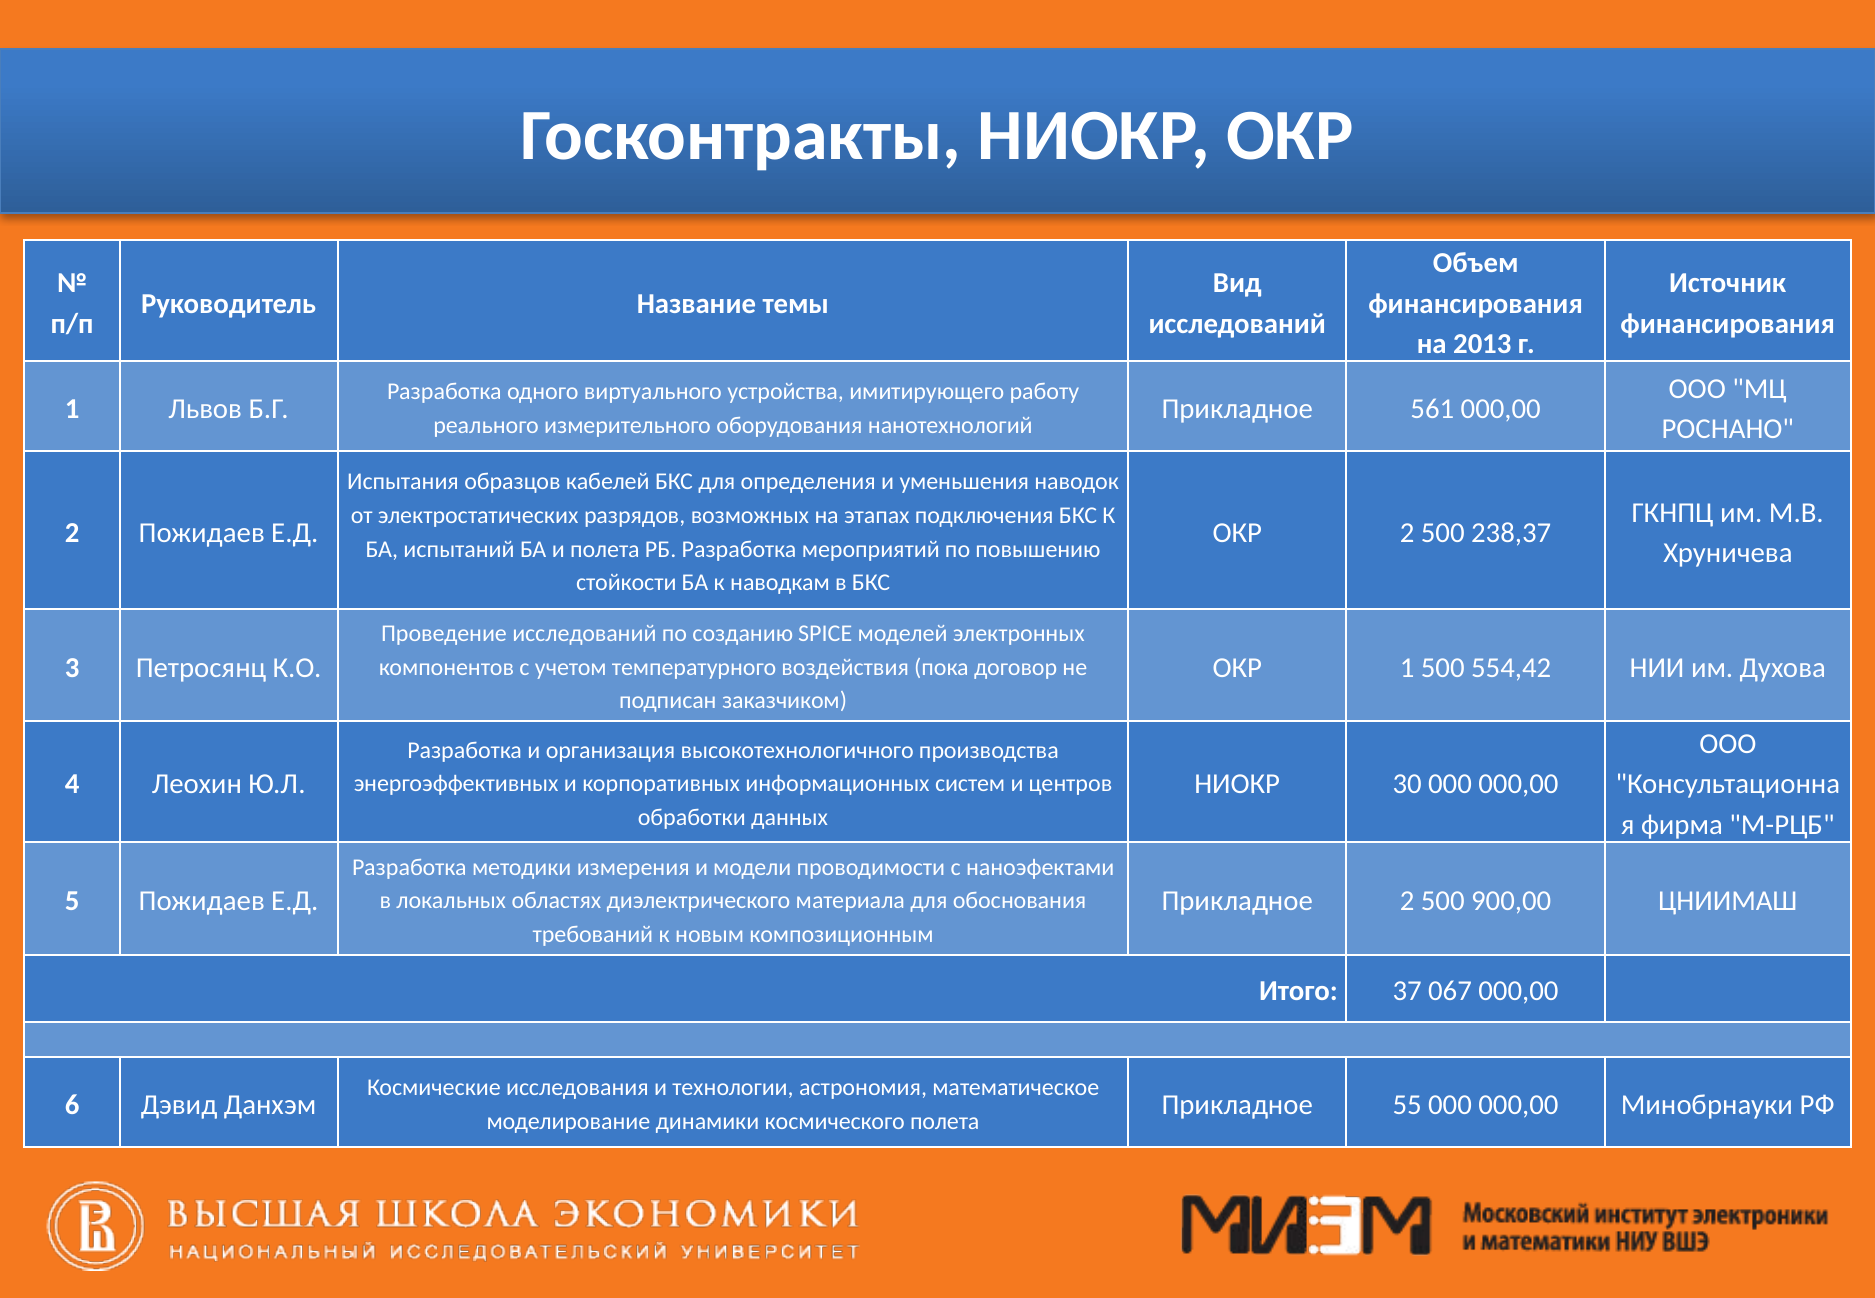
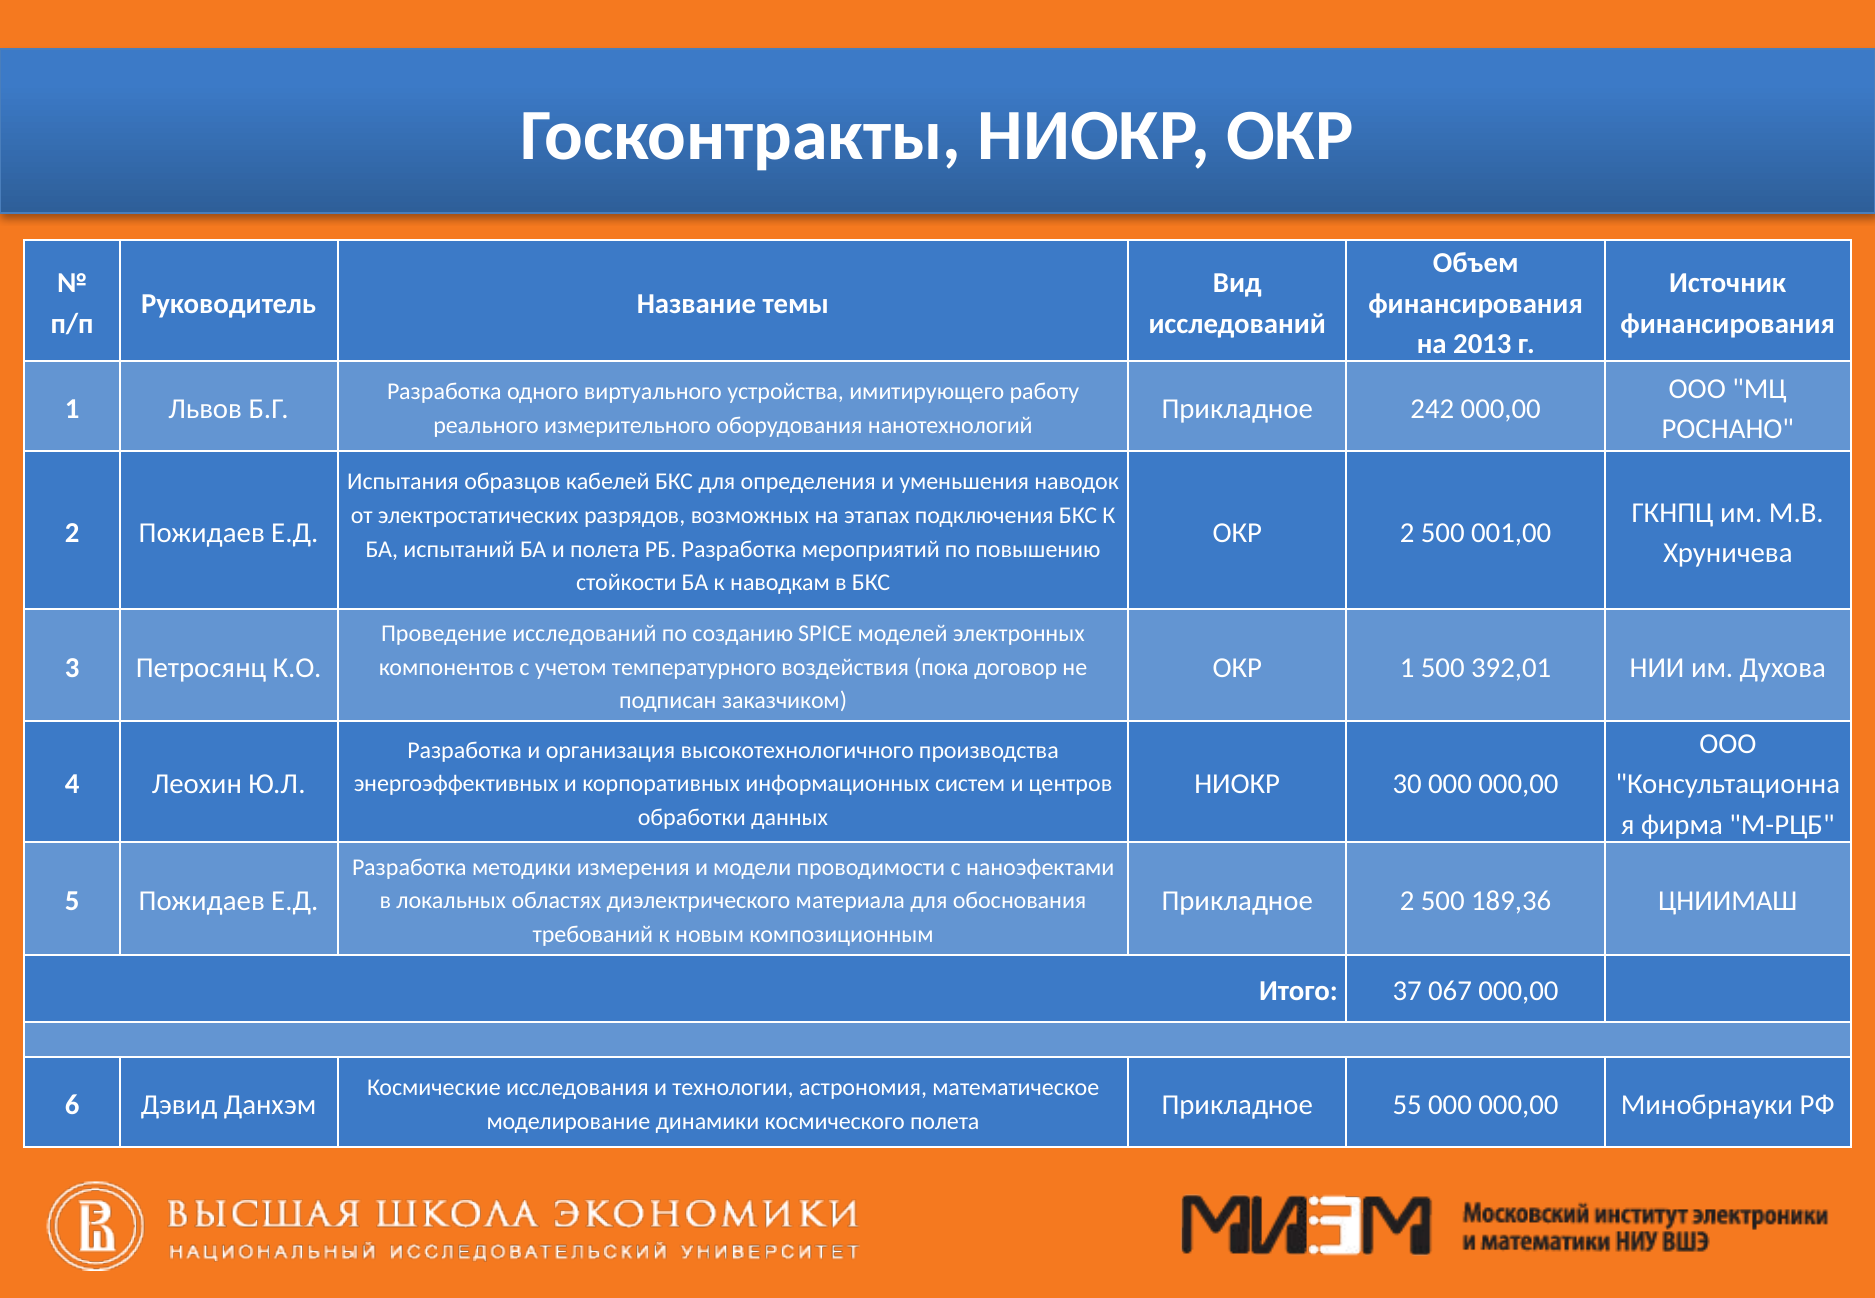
561: 561 -> 242 (1432, 409)
238,37: 238,37 -> 001,00 (1511, 533)
554,42: 554,42 -> 392,01 (1511, 668)
900,00: 900,00 -> 189,36 (1511, 901)
